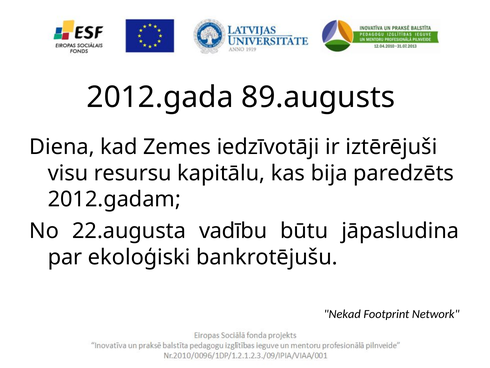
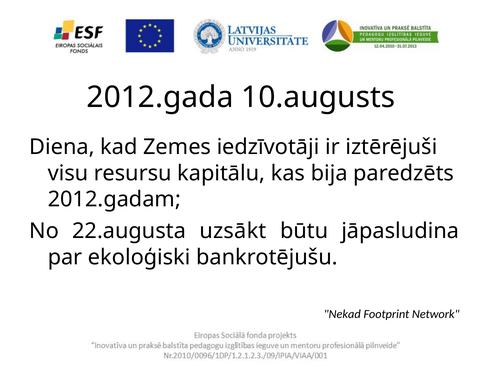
89.augusts: 89.augusts -> 10.augusts (318, 97)
vadību: vadību -> uzsākt (233, 231)
